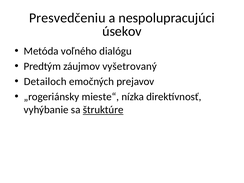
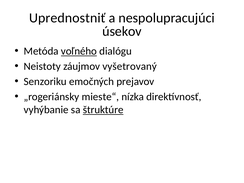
Presvedčeniu: Presvedčeniu -> Uprednostniť (67, 18)
voľného underline: none -> present (79, 51)
Predtým: Predtým -> Neistoty (42, 66)
Detailoch: Detailoch -> Senzoriku (45, 82)
